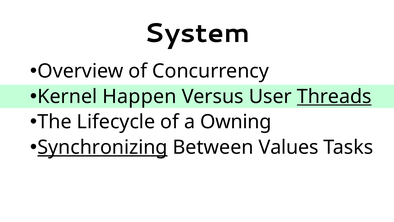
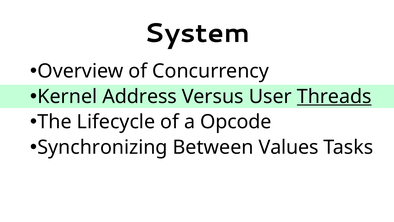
Happen: Happen -> Address (140, 96)
Owning: Owning -> Opcode (236, 122)
Synchronizing underline: present -> none (103, 147)
